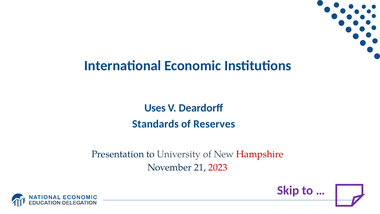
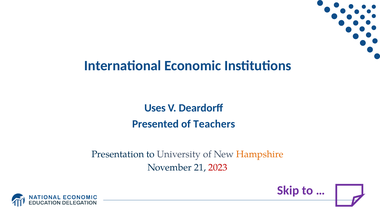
Standards: Standards -> Presented (155, 124)
Reserves: Reserves -> Teachers (214, 124)
Hampshire colour: red -> orange (260, 154)
